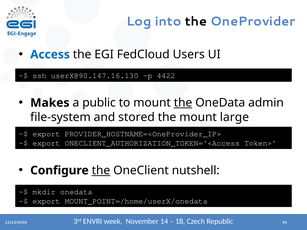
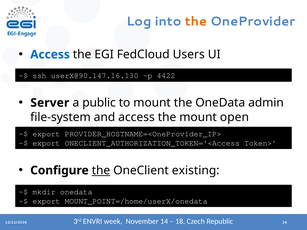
the colour: black -> orange (196, 21)
Makes: Makes -> Server (50, 103)
the underline: present -> none (183, 103)
and stored: stored -> access (136, 117)
large: large -> open (234, 117)
nutshell: nutshell -> existing (196, 171)
